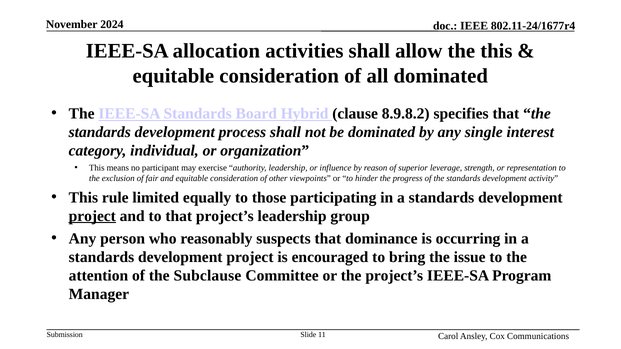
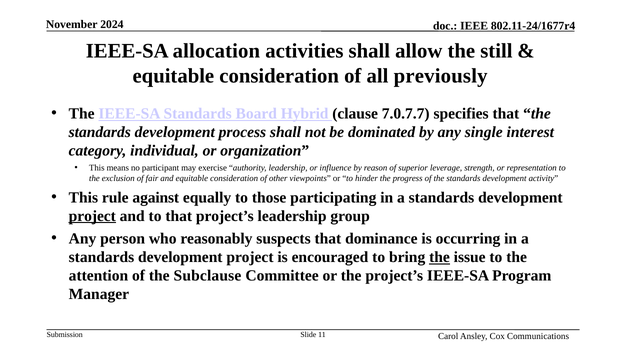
the this: this -> still (496, 51)
all dominated: dominated -> previously (441, 76)
8.9.8.2: 8.9.8.2 -> 7.0.7.7 (406, 114)
limited: limited -> against (156, 198)
the underline: none -> present (439, 257)
